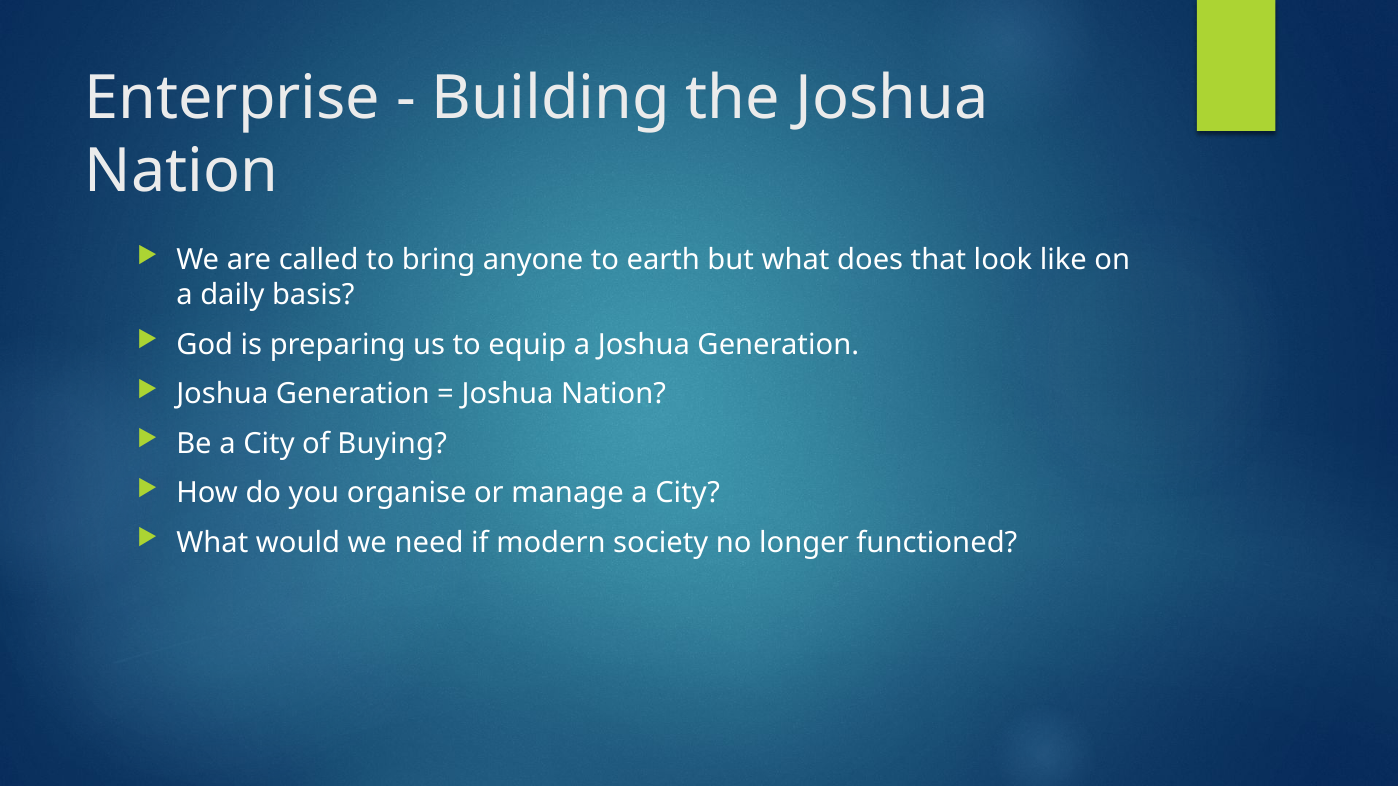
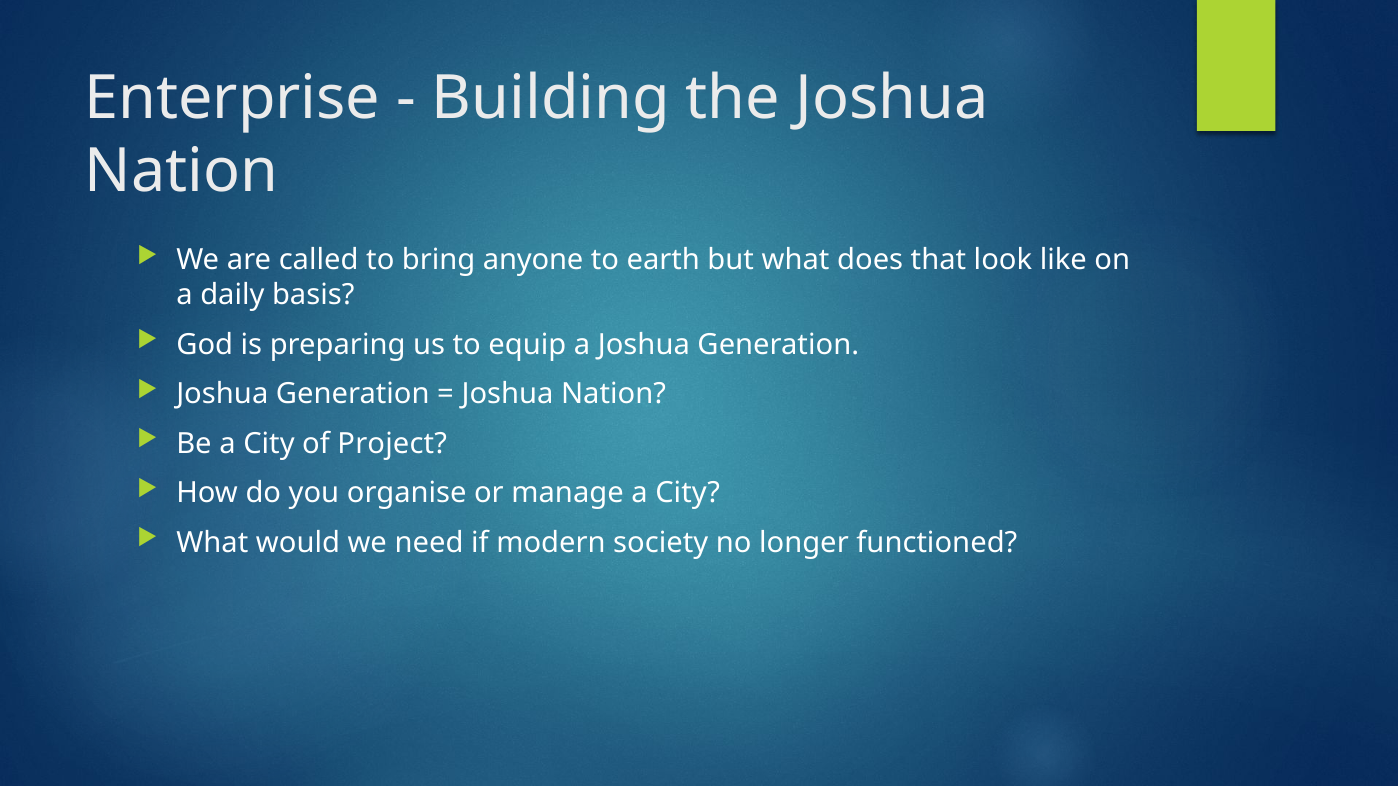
Buying: Buying -> Project (392, 444)
